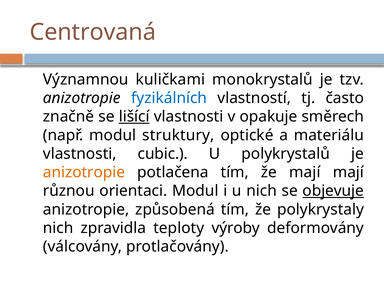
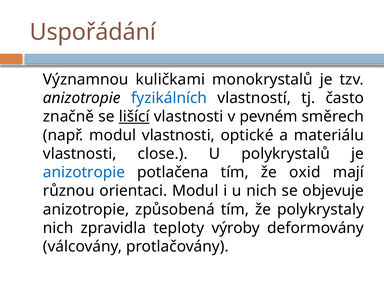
Centrovaná: Centrovaná -> Uspořádání (93, 32)
opakuje: opakuje -> pevném (269, 117)
modul struktury: struktury -> vlastnosti (178, 135)
cubic: cubic -> close (163, 154)
anizotropie colour: orange -> blue (84, 172)
že mají: mají -> oxid (305, 172)
objevuje underline: present -> none (333, 191)
